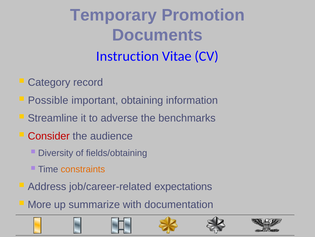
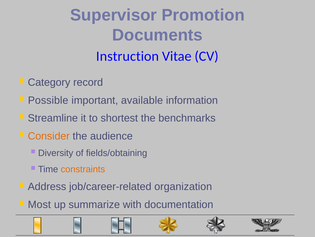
Temporary: Temporary -> Supervisor (114, 15)
obtaining: obtaining -> available (142, 100)
adverse: adverse -> shortest (119, 118)
Consider colour: red -> orange (49, 136)
expectations: expectations -> organization (183, 186)
More: More -> Most (39, 204)
